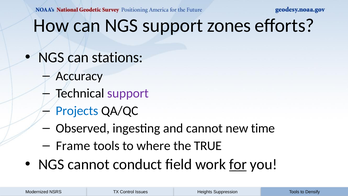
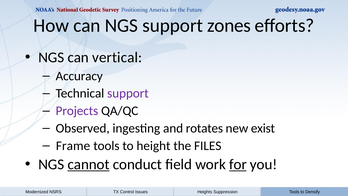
stations: stations -> vertical (117, 57)
Projects colour: blue -> purple (77, 111)
and cannot: cannot -> rotates (204, 128)
time: time -> exist (263, 128)
where: where -> height (153, 146)
TRUE: TRUE -> FILES (208, 146)
cannot underline: none -> present (89, 164)
